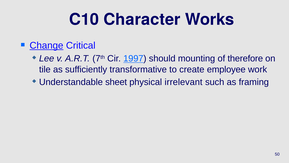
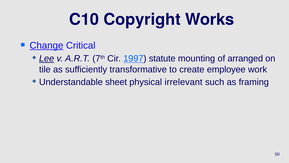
Character: Character -> Copyright (142, 20)
Lee underline: none -> present (47, 58)
should: should -> statute (162, 58)
therefore: therefore -> arranged (245, 58)
